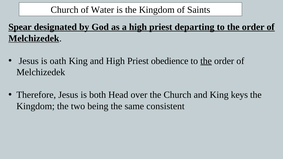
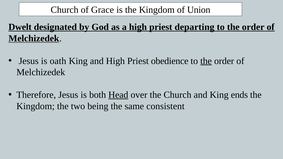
Water: Water -> Grace (102, 10)
Saints: Saints -> Union (199, 10)
Spear: Spear -> Dwelt (20, 27)
Head underline: none -> present (118, 95)
keys: keys -> ends (239, 95)
